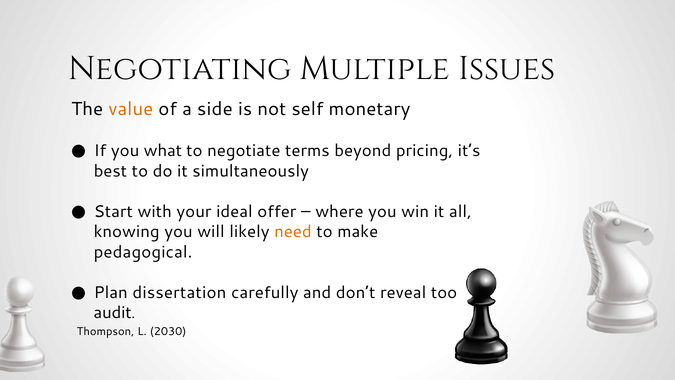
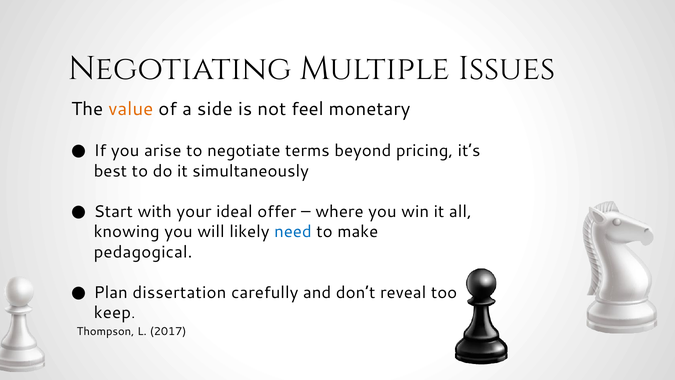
self: self -> feel (308, 109)
what: what -> arise (163, 151)
need colour: orange -> blue (293, 232)
audit: audit -> keep (112, 313)
2030: 2030 -> 2017 (168, 331)
